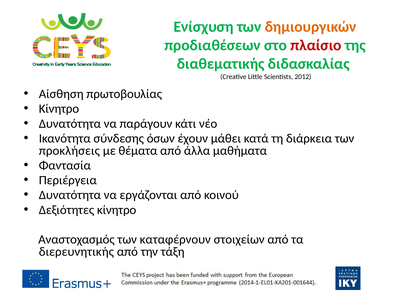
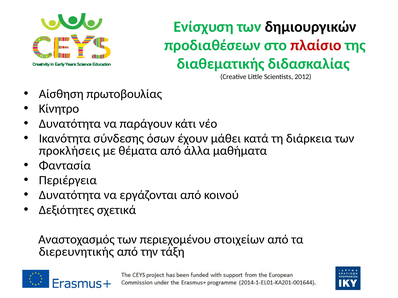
δημιουργικών colour: orange -> black (311, 27)
Δεξιότητες κίνητρο: κίνητρο -> σχετικά (117, 210)
καταφέρνουν: καταφέρνουν -> περιεχομένου (175, 240)
